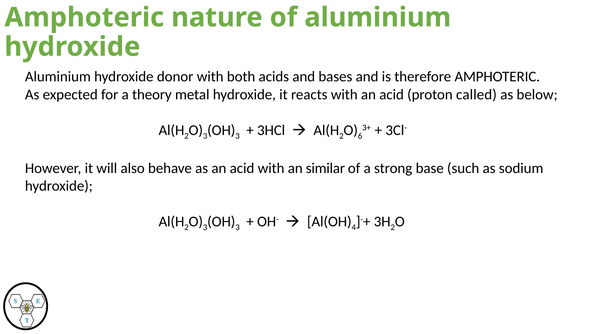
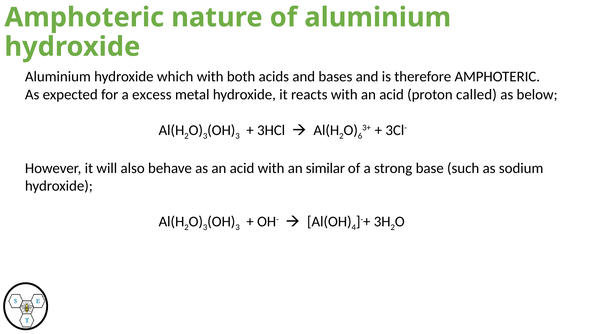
donor: donor -> which (175, 77)
theory: theory -> excess (152, 95)
